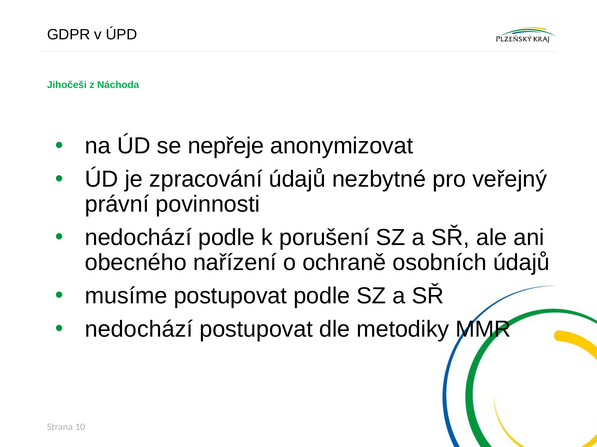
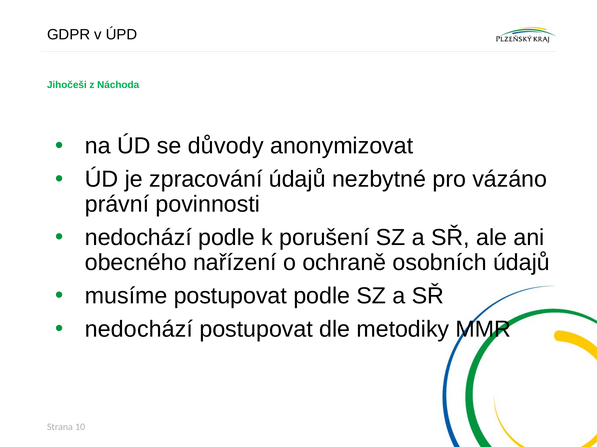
nepřeje: nepřeje -> důvody (226, 146)
veřejný: veřejný -> vázáno (510, 180)
